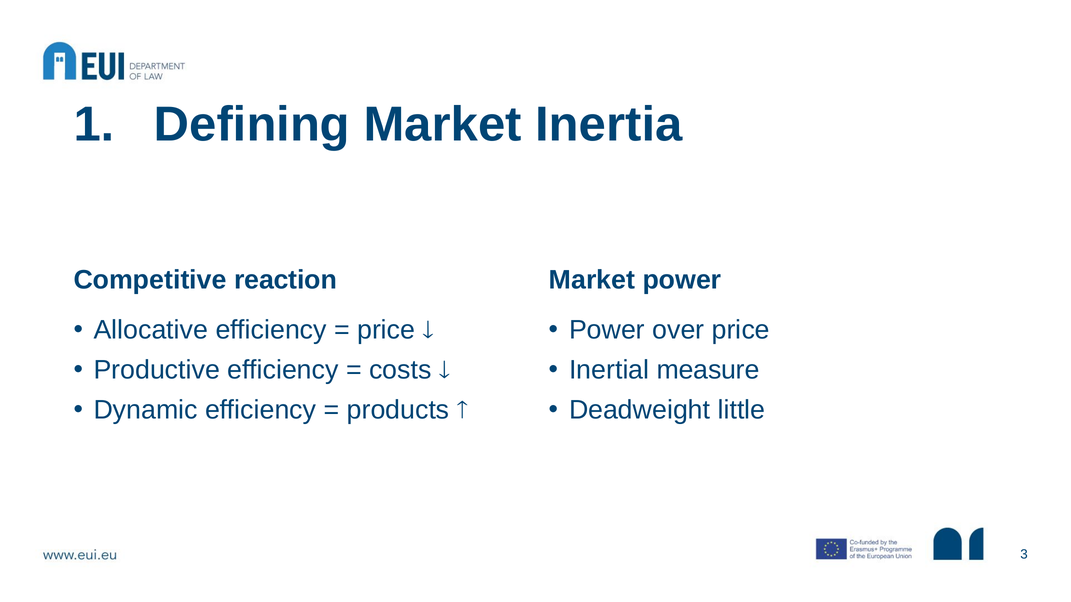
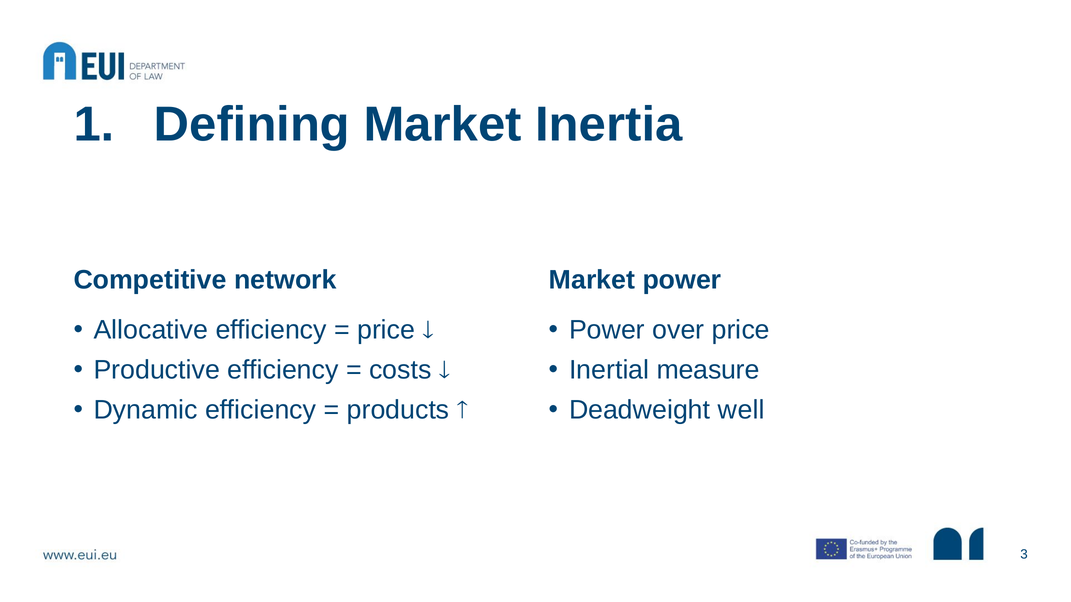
reaction: reaction -> network (285, 280)
little: little -> well (741, 410)
